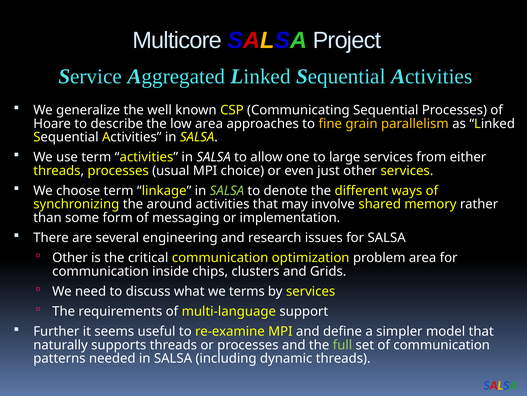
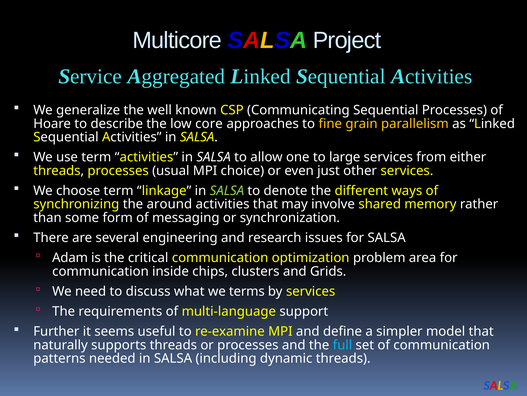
low area: area -> core (209, 123)
implementation: implementation -> synchronization (290, 217)
Other: Other -> Adam (70, 257)
full colour: light green -> light blue (342, 344)
